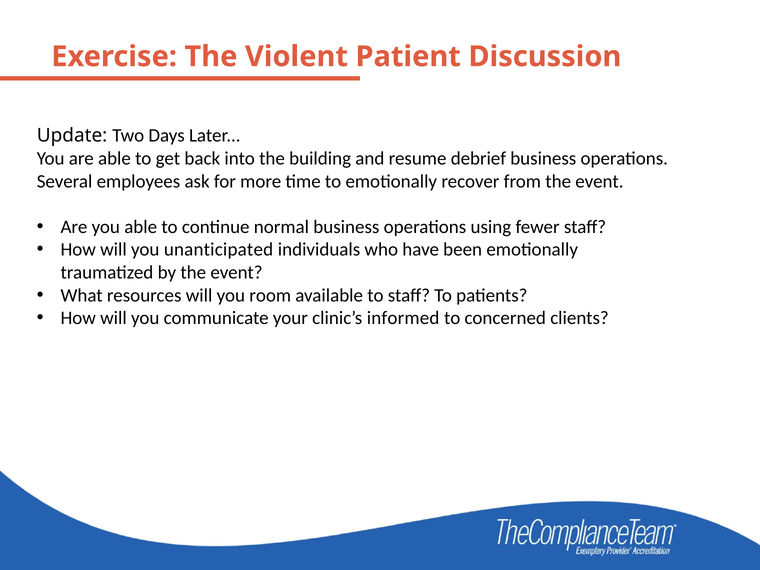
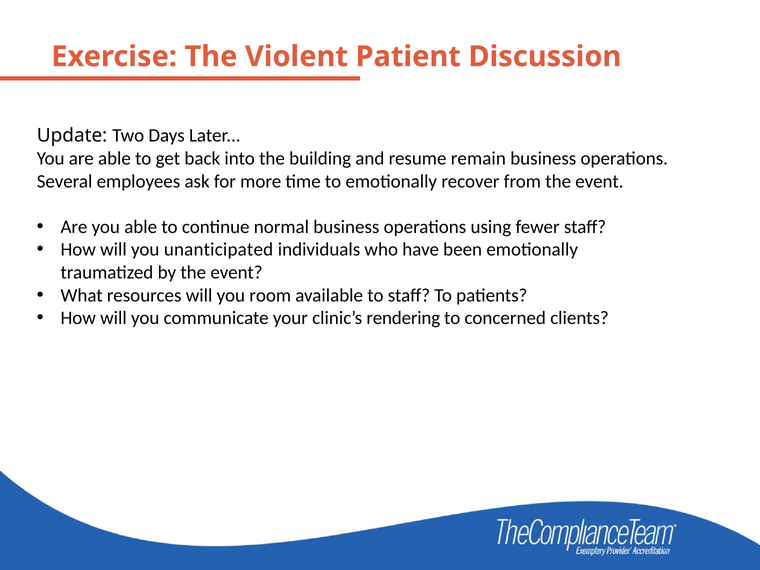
debrief: debrief -> remain (478, 158)
informed: informed -> rendering (403, 318)
